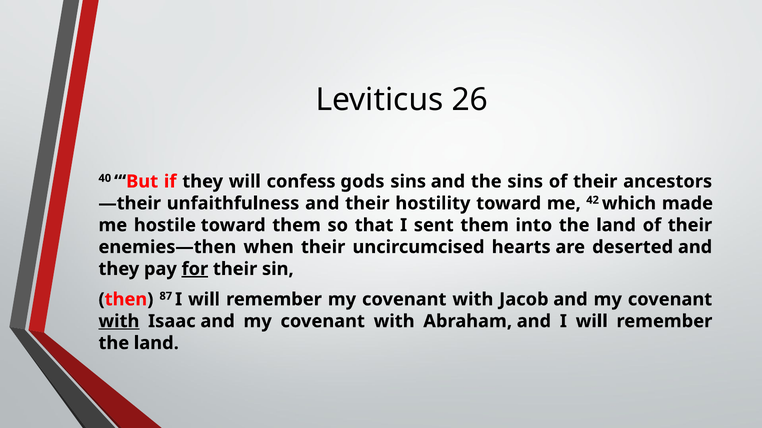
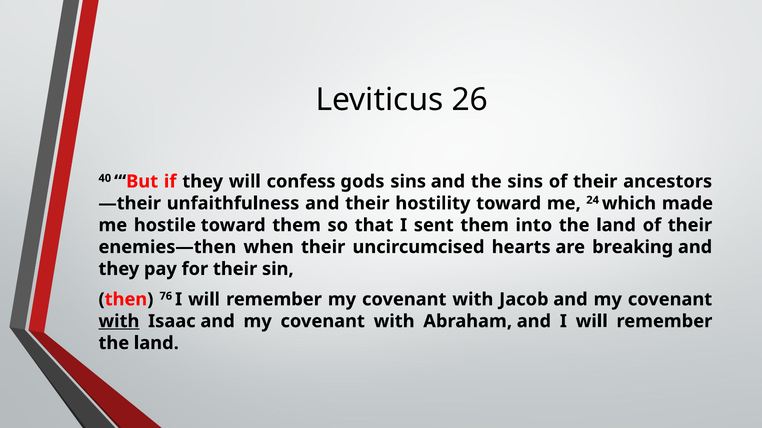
42: 42 -> 24 (593, 200)
deserted: deserted -> breaking (633, 247)
for underline: present -> none (195, 269)
87: 87 -> 76 (166, 296)
